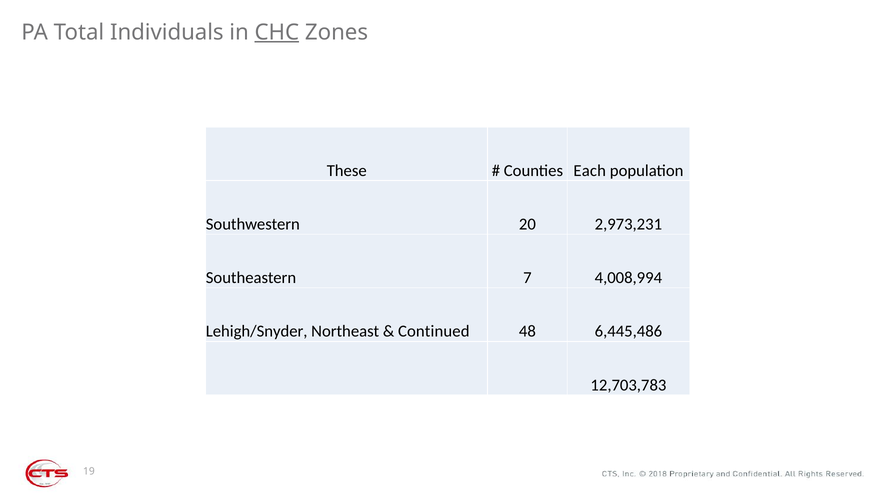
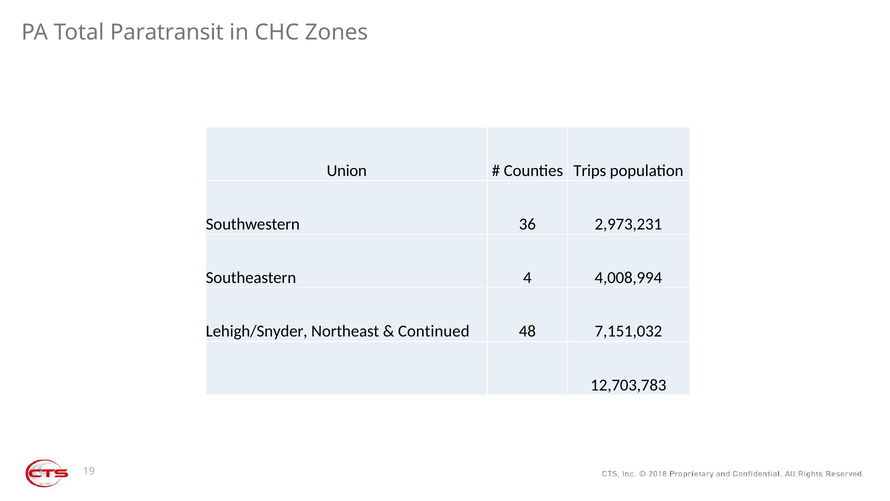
Individuals: Individuals -> Paratransit (167, 32)
CHC underline: present -> none (277, 32)
These: These -> Union (347, 170)
Each: Each -> Trips (590, 170)
20: 20 -> 36 (527, 224)
7: 7 -> 4 (527, 278)
6,445,486: 6,445,486 -> 7,151,032 (628, 331)
